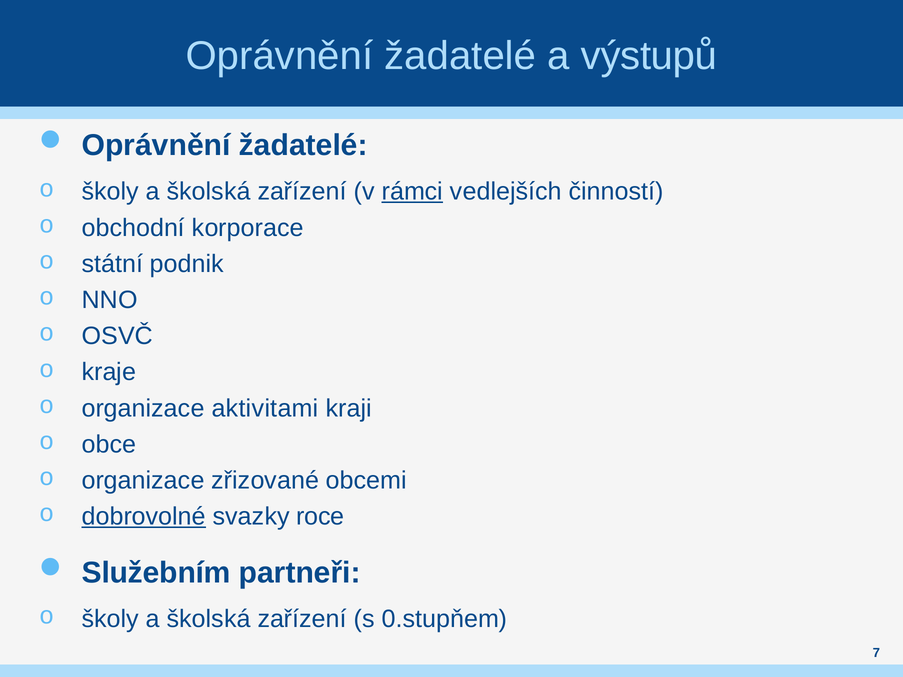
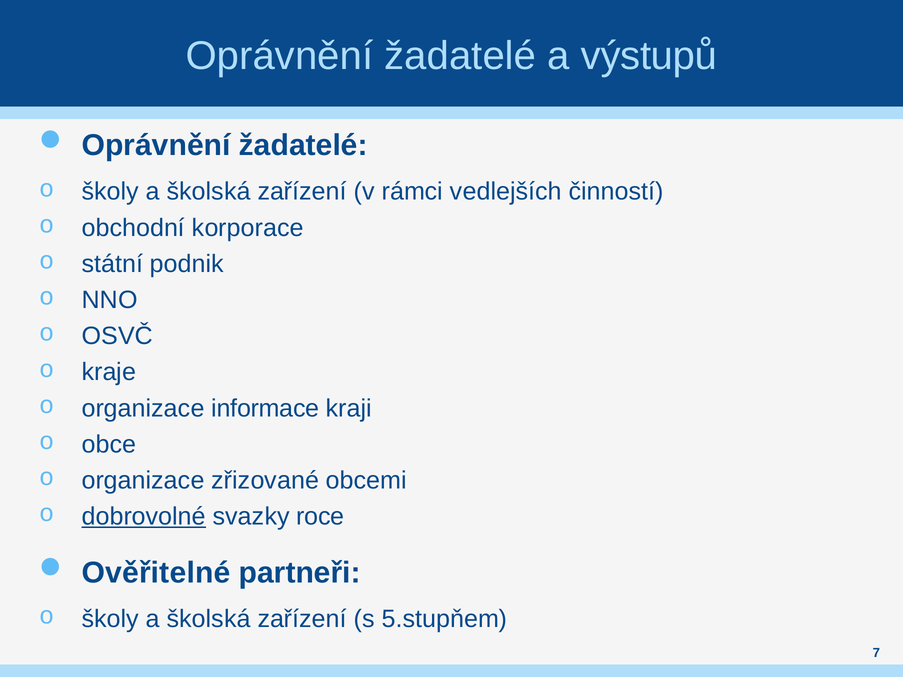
rámci underline: present -> none (412, 192)
aktivitami: aktivitami -> informace (265, 408)
Služebním: Služebním -> Ověřitelné (156, 573)
0.stupňem: 0.stupňem -> 5.stupňem (445, 619)
